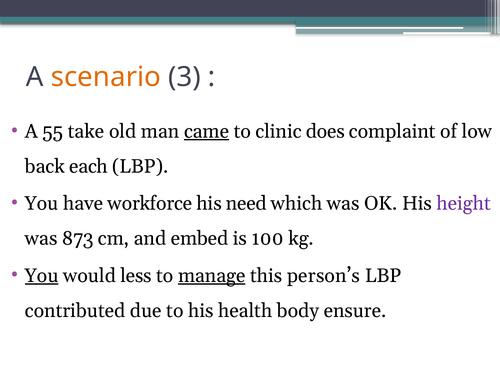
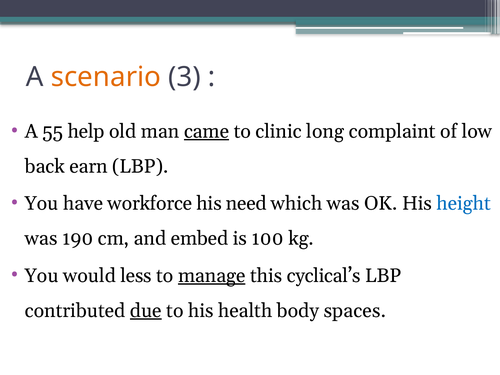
take: take -> help (86, 131)
does: does -> long (325, 131)
each: each -> earn (89, 166)
height colour: purple -> blue (464, 204)
873: 873 -> 190 (78, 239)
You underline: present -> none (42, 276)
person’s: person’s -> cyclical’s (324, 276)
due underline: none -> present (146, 311)
ensure: ensure -> spaces (355, 311)
